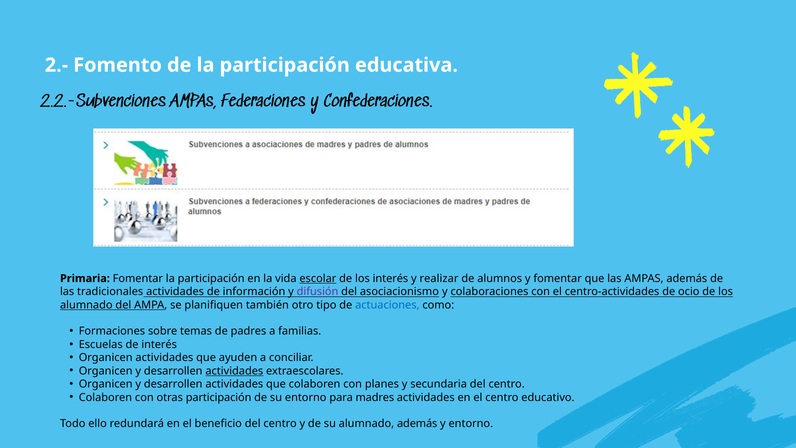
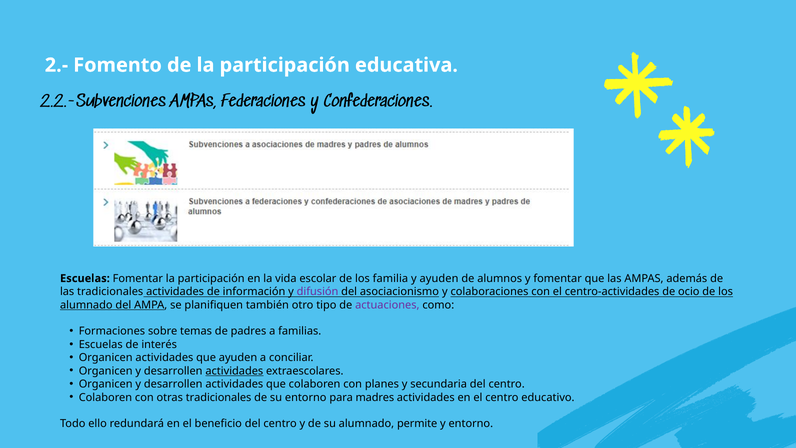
Primaria: Primaria -> Escuelas (85, 278)
escolar underline: present -> none (318, 278)
los interés: interés -> familia (390, 278)
y realizar: realizar -> ayuden (439, 278)
actuaciones colour: blue -> purple (387, 305)
otras participación: participación -> tradicionales (219, 397)
alumnado además: además -> permite (417, 424)
